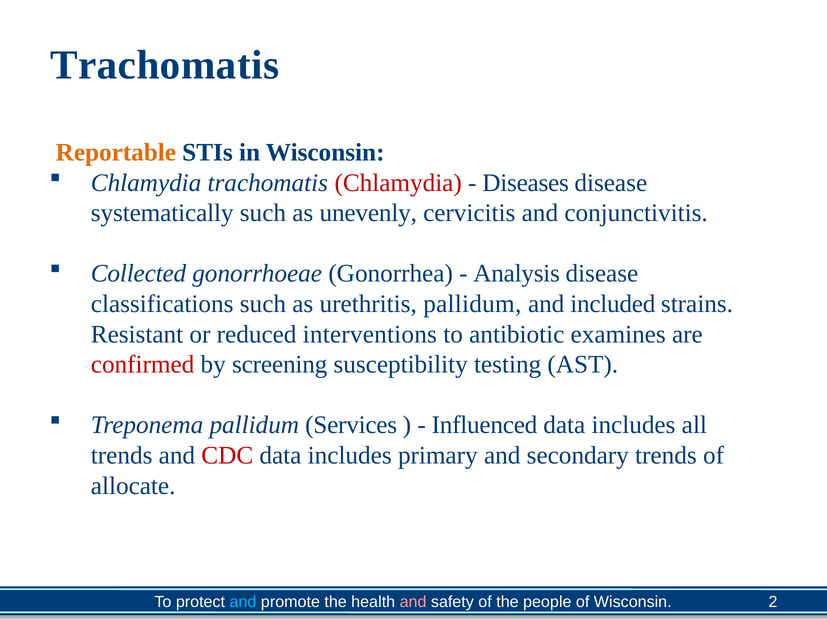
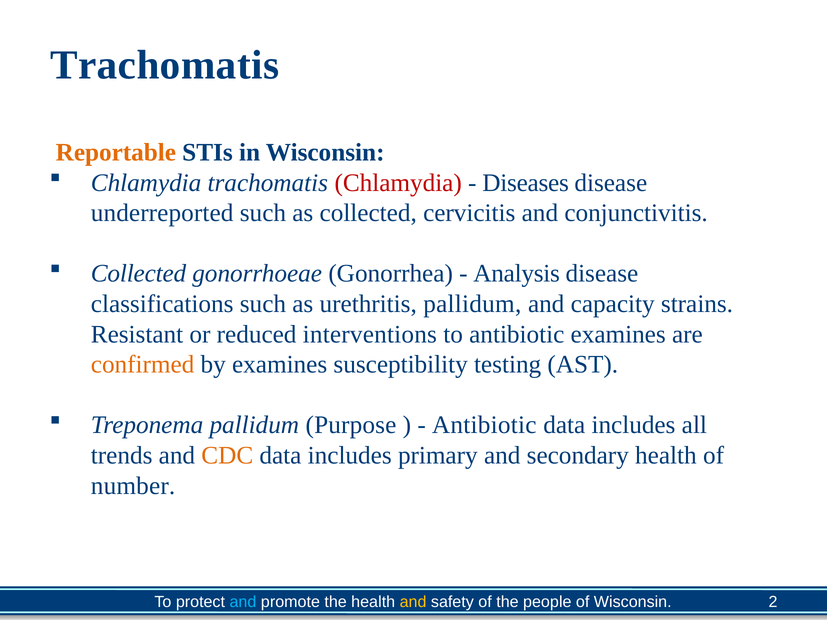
systematically: systematically -> underreported (162, 213)
as unevenly: unevenly -> collected (368, 213)
included: included -> capacity (613, 304)
confirmed colour: red -> orange (143, 365)
by screening: screening -> examines (280, 365)
Services: Services -> Purpose (351, 425)
Influenced: Influenced -> Antibiotic (484, 425)
CDC colour: red -> orange (227, 456)
secondary trends: trends -> health (666, 456)
allocate: allocate -> number (133, 486)
and colour: pink -> yellow (413, 602)
